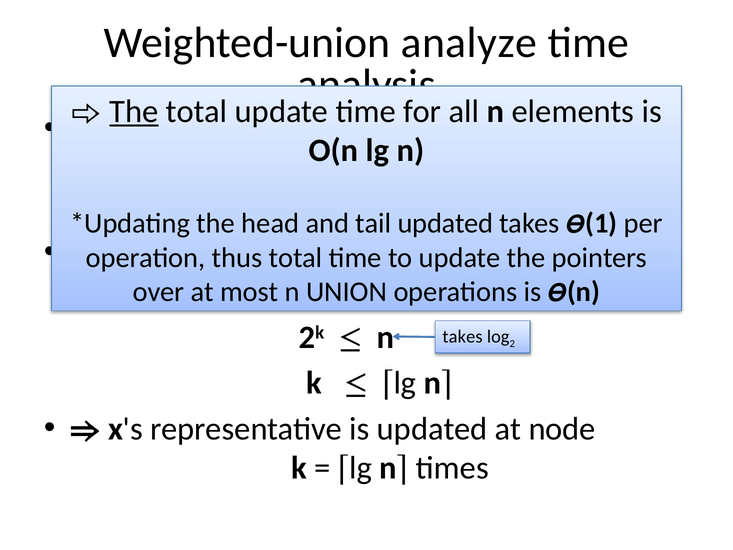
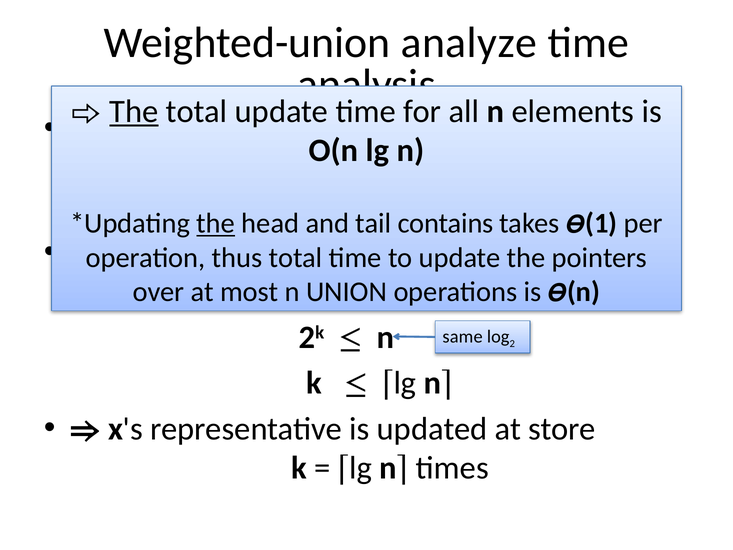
the underline: none -> present (216, 223)
tail updated: updated -> contains (445, 223)
takes: takes -> same (463, 337)
node: node -> store (562, 429)
